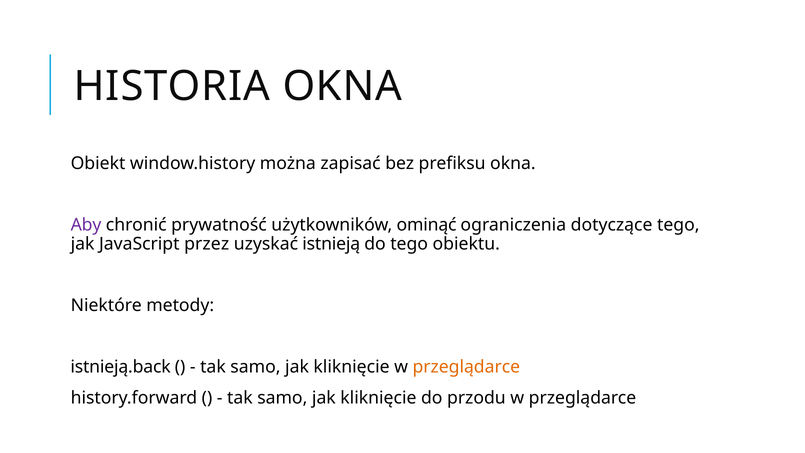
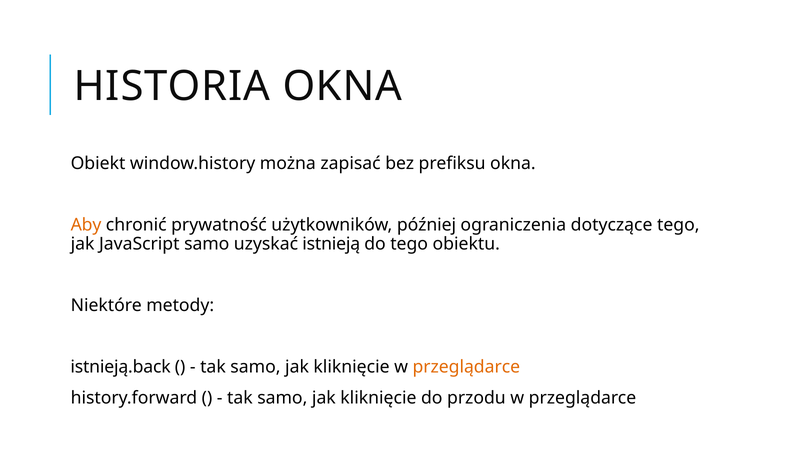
Aby colour: purple -> orange (86, 225)
ominąć: ominąć -> później (426, 225)
JavaScript przez: przez -> samo (207, 244)
